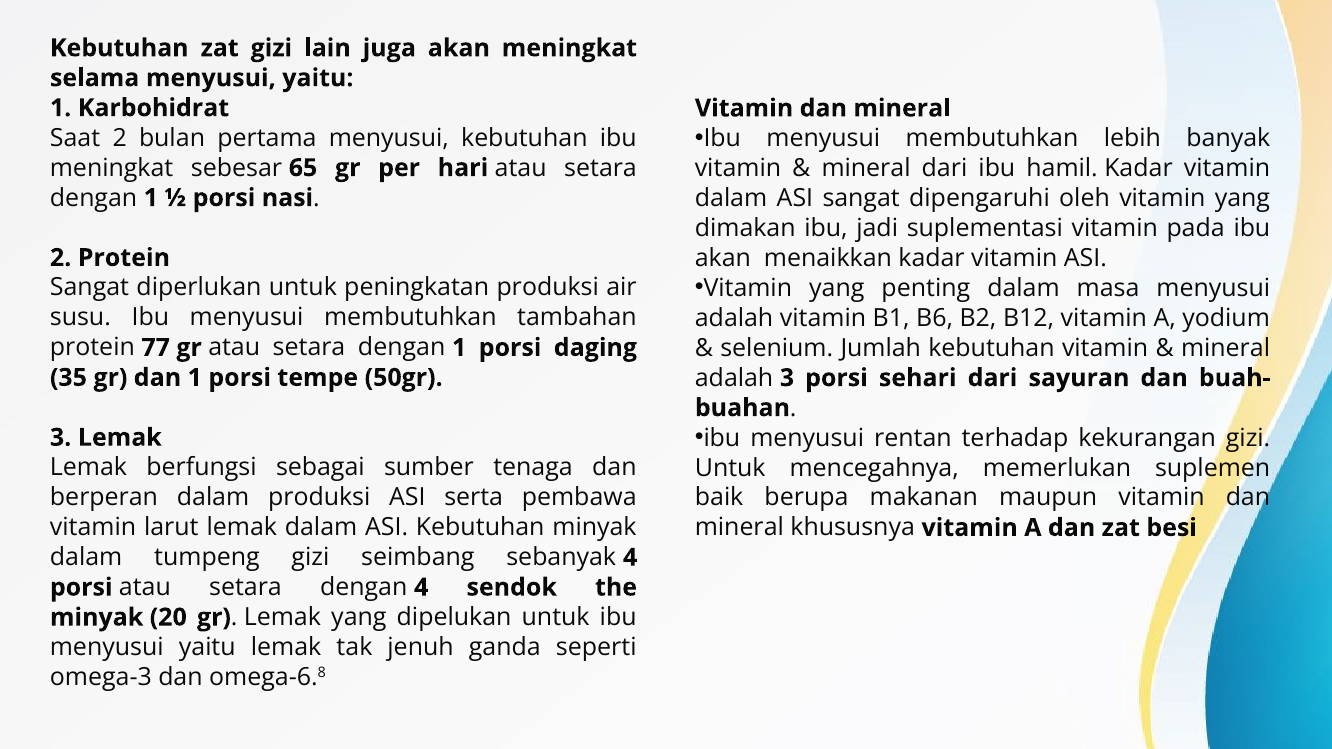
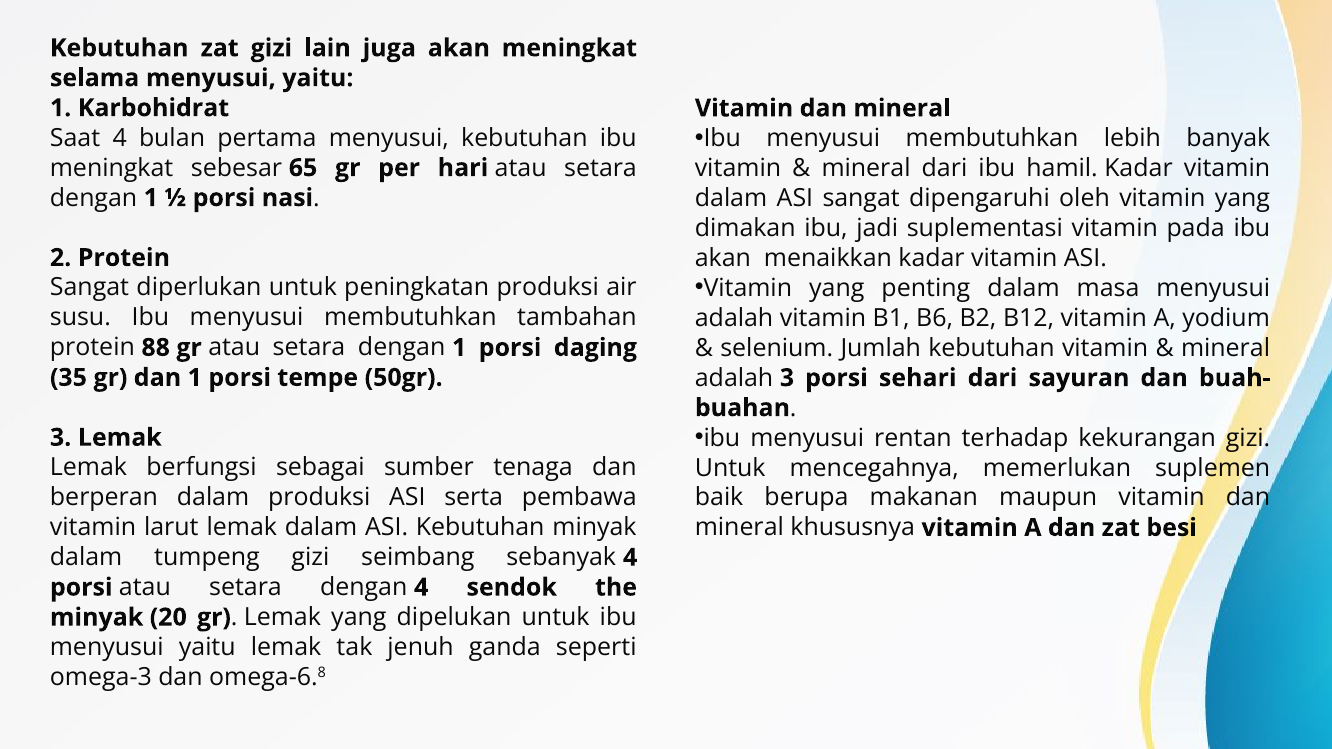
Saat 2: 2 -> 4 (120, 138)
77: 77 -> 88 (156, 348)
